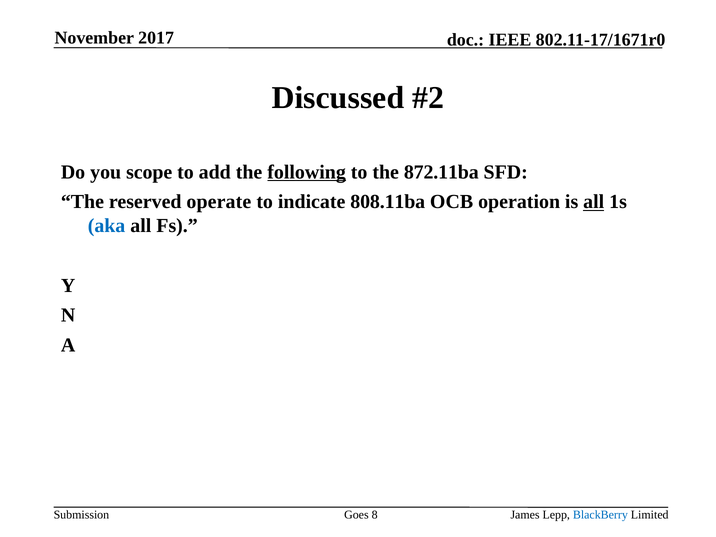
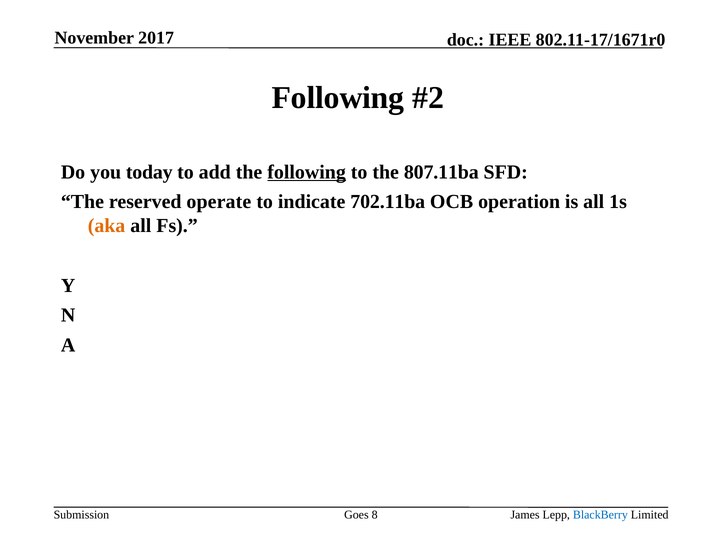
Discussed: Discussed -> Following (338, 98)
scope: scope -> today (149, 172)
872.11ba: 872.11ba -> 807.11ba (441, 172)
808.11ba: 808.11ba -> 702.11ba (388, 202)
all underline: present -> none (594, 202)
aka colour: blue -> orange (107, 226)
